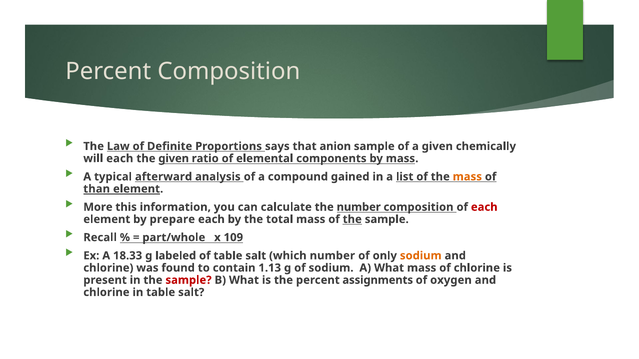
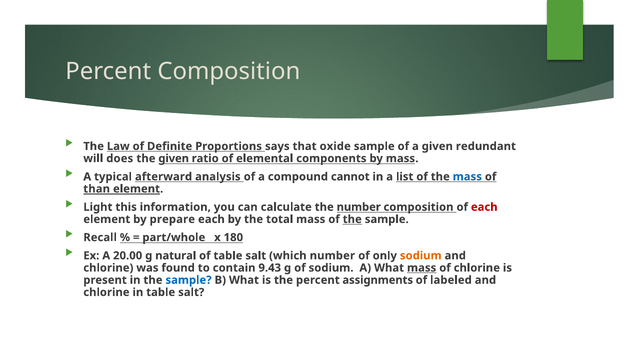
anion: anion -> oxide (335, 146)
chemically: chemically -> redundant (486, 146)
will each: each -> does (120, 159)
gained: gained -> cannot (350, 177)
mass colour: orange -> blue (467, 177)
More: More -> Light (98, 207)
109: 109 -> 180 (233, 238)
18.33: 18.33 -> 20.00 (128, 256)
labeled: labeled -> natural (176, 256)
1.13: 1.13 -> 9.43 (270, 268)
mass underline: none -> present (422, 268)
sample colour: red -> blue (189, 280)
oxygen: oxygen -> labeled (451, 280)
